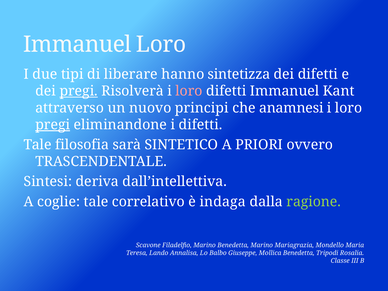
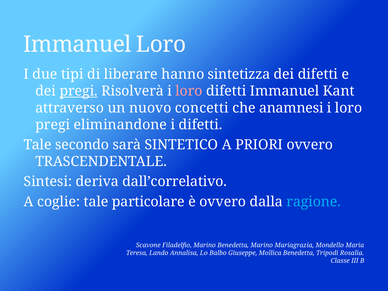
principi: principi -> concetti (202, 108)
pregi underline: present -> none (53, 125)
filosofia: filosofia -> secondo (82, 145)
dall’intellettiva: dall’intellettiva -> dall’correlativo (175, 182)
correlativo: correlativo -> particolare (148, 202)
è indaga: indaga -> ovvero (223, 202)
ragione colour: light green -> light blue (314, 202)
